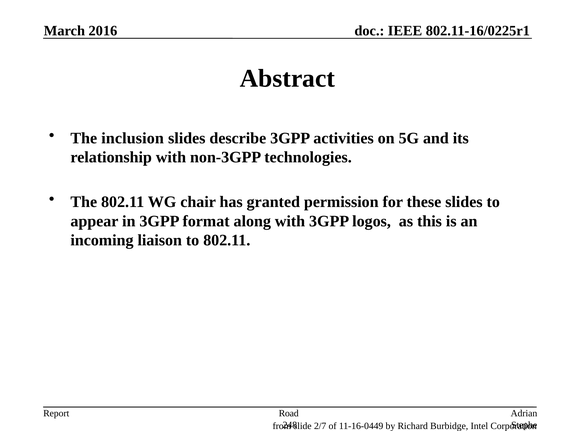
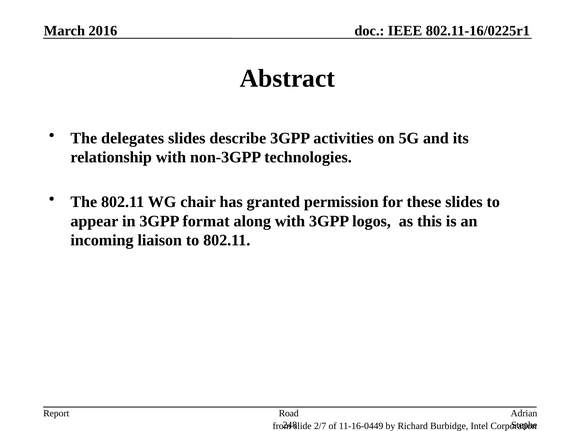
inclusion: inclusion -> delegates (133, 138)
